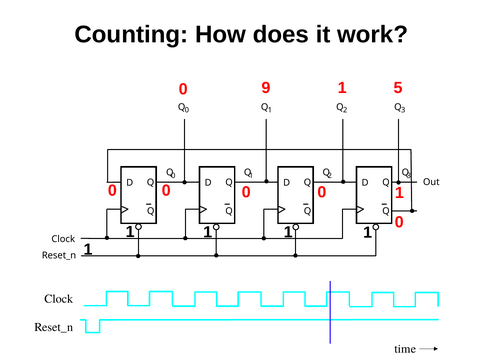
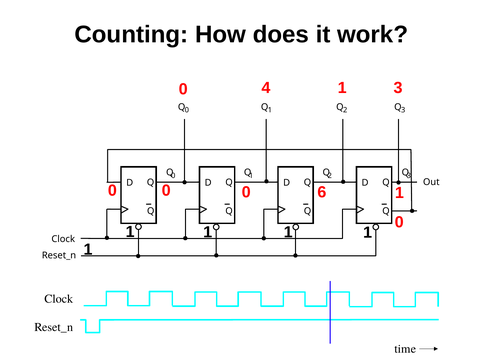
9: 9 -> 4 (266, 88)
1 5: 5 -> 3 (398, 88)
0 0 0: 0 -> 6 (322, 192)
